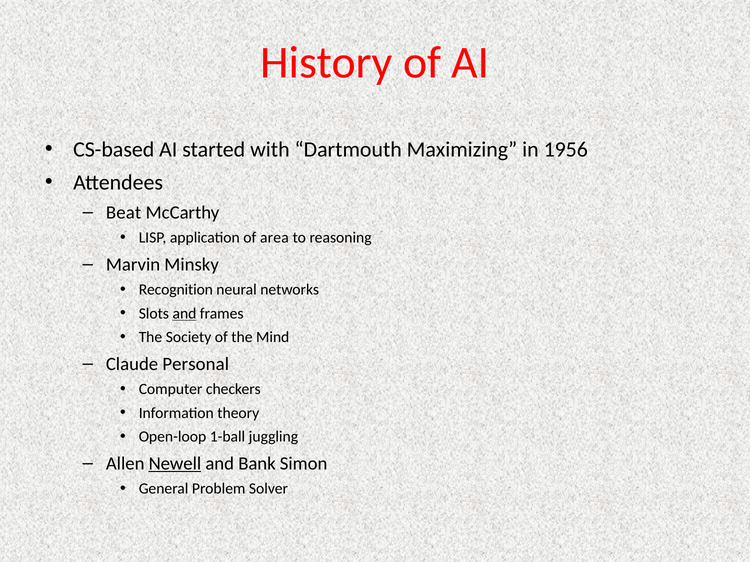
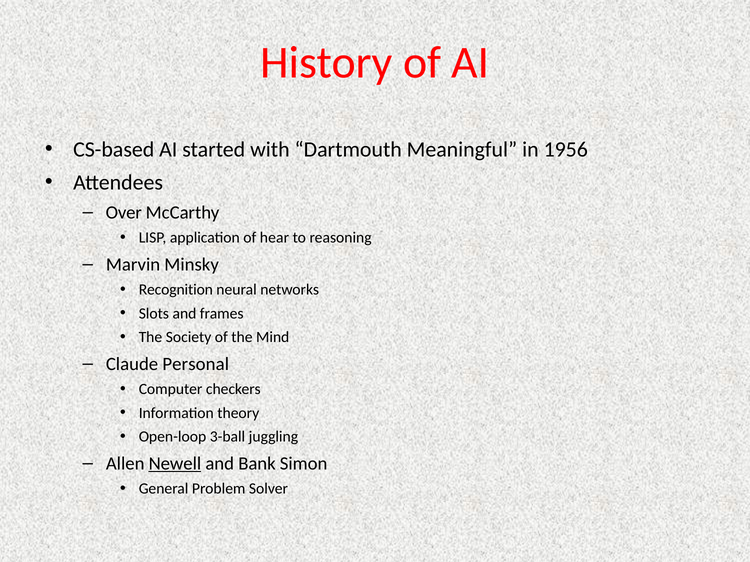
Maximizing: Maximizing -> Meaningful (462, 150)
Beat: Beat -> Over (124, 213)
area: area -> hear (274, 238)
and underline: present -> none (184, 314)
1-ball: 1-ball -> 3-ball (227, 437)
